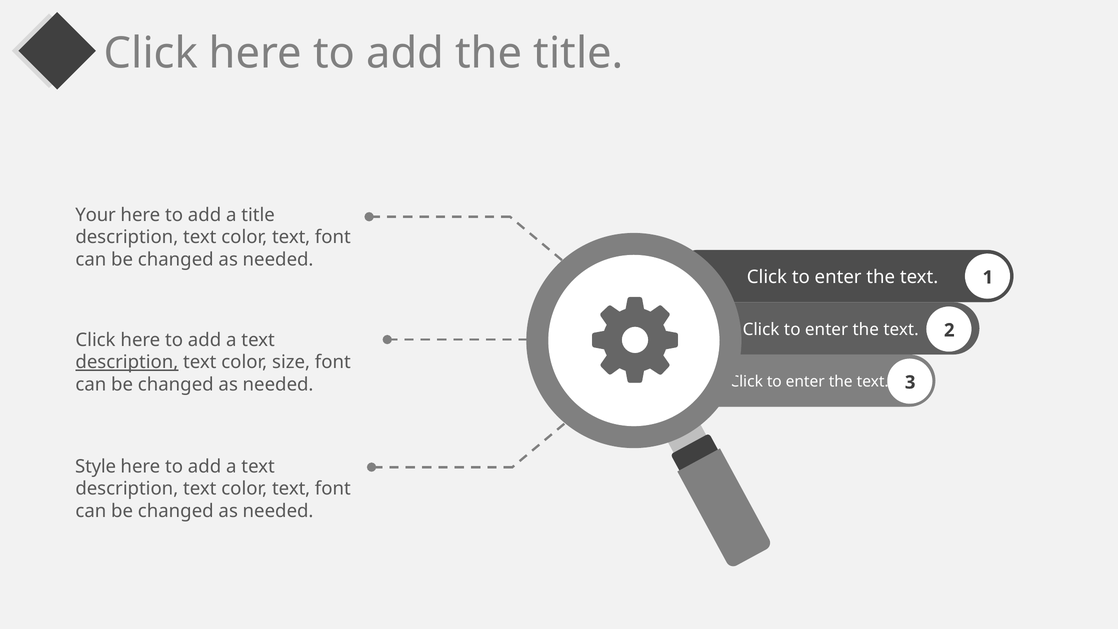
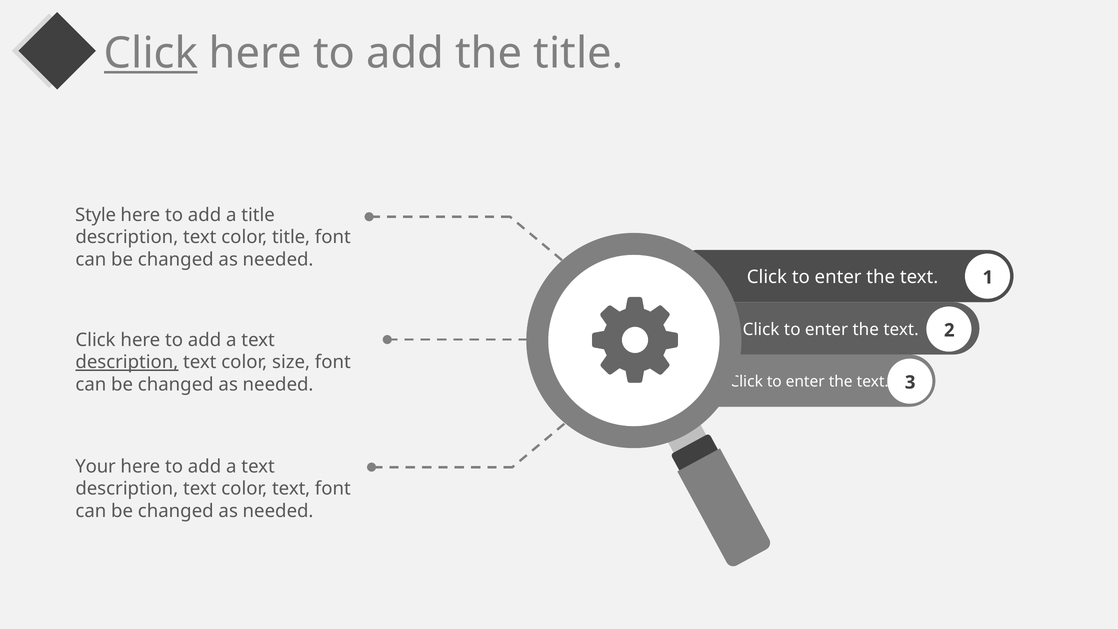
Click underline: none -> present (151, 53)
Your: Your -> Style (96, 215)
text: text -> title (291, 237)
Style: Style -> Your (96, 466)
